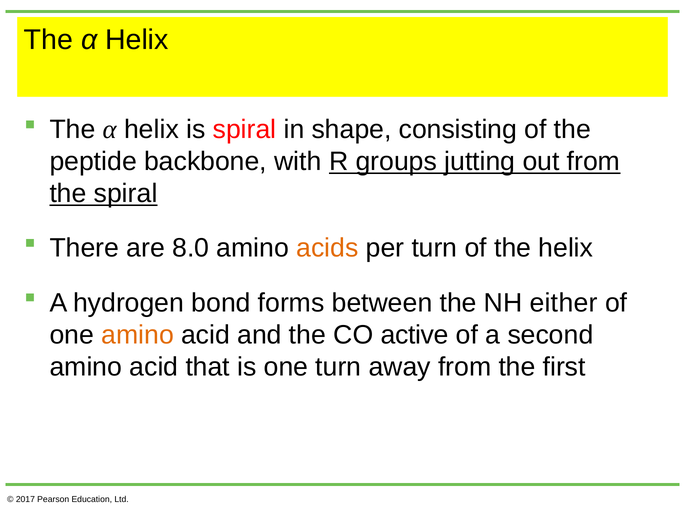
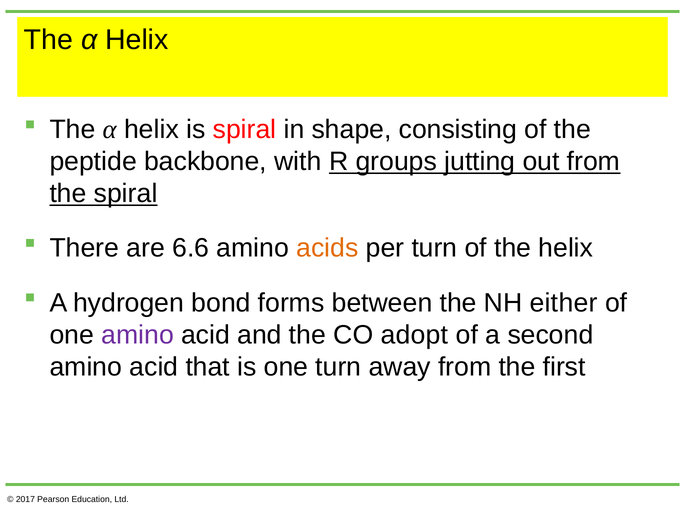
8.0: 8.0 -> 6.6 (191, 249)
amino colour: orange -> purple (138, 335)
active: active -> adopt (414, 335)
